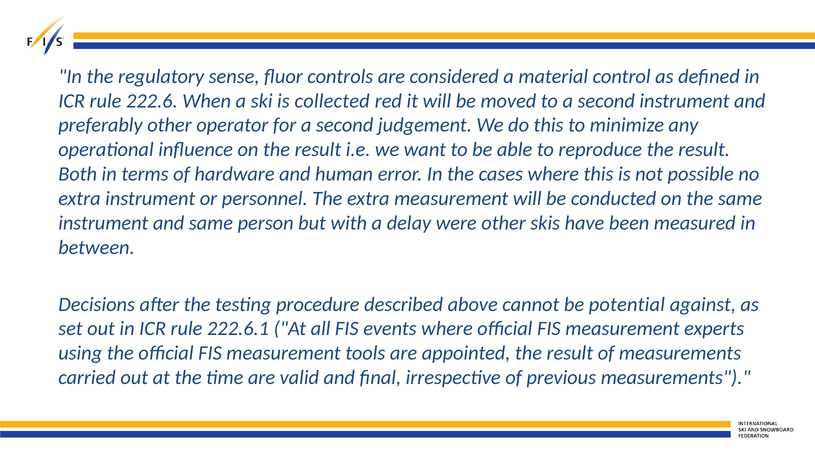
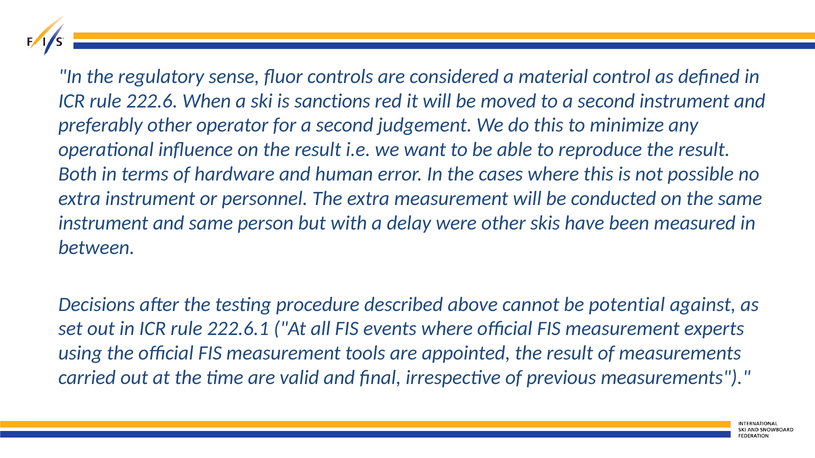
collected: collected -> sanctions (332, 101)
